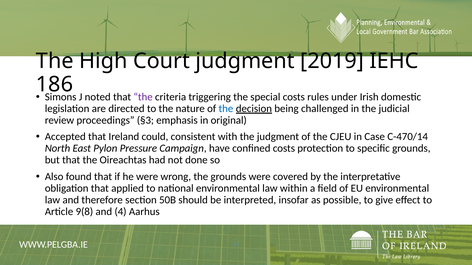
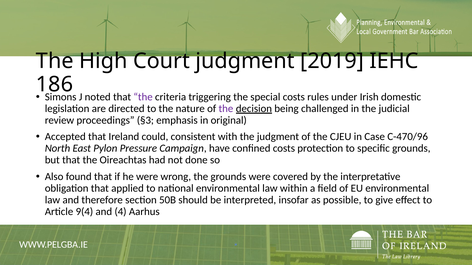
the colour: blue -> purple (226, 109)
C-470/14: C-470/14 -> C-470/96 (408, 137)
9(8: 9(8 -> 9(4 (84, 212)
